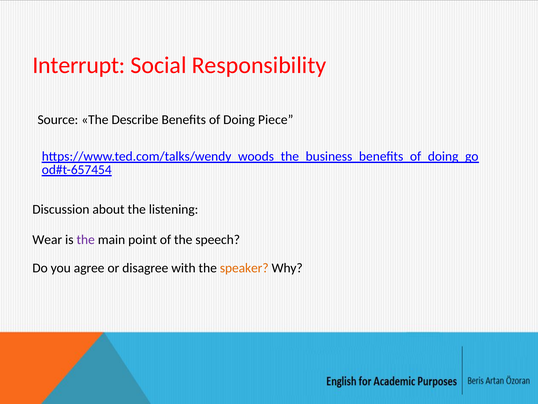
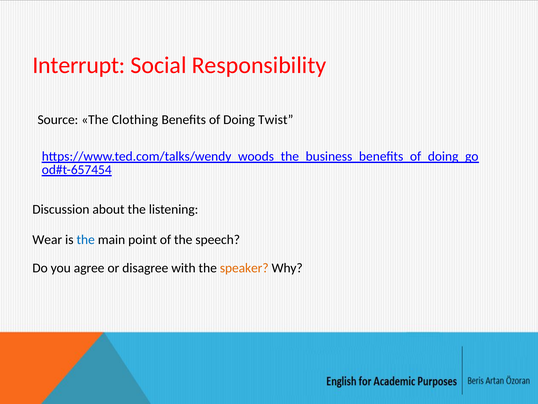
Describe: Describe -> Clothing (135, 120)
Piece: Piece -> Twist (276, 120)
the colour: purple -> blue (86, 239)
